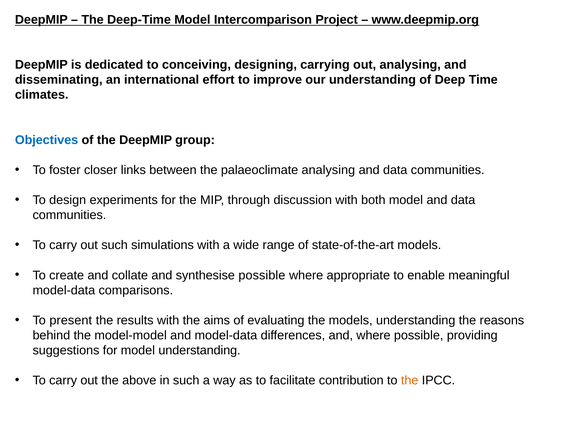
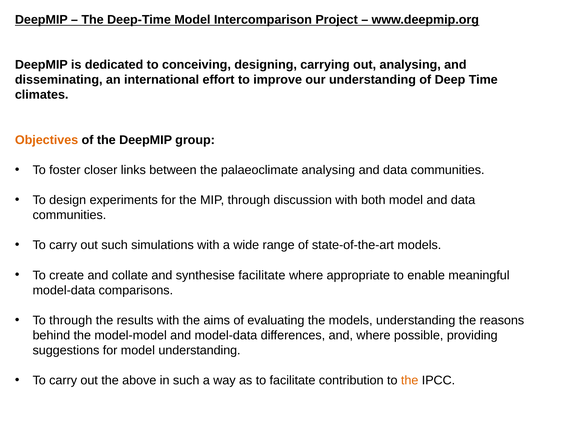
Objectives colour: blue -> orange (47, 140)
synthesise possible: possible -> facilitate (262, 276)
To present: present -> through (71, 321)
